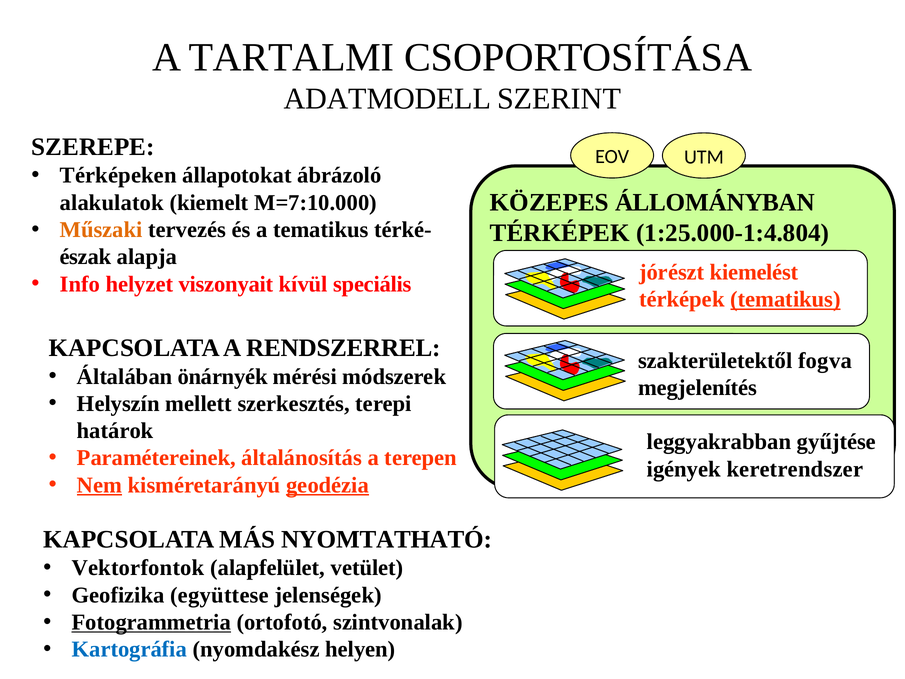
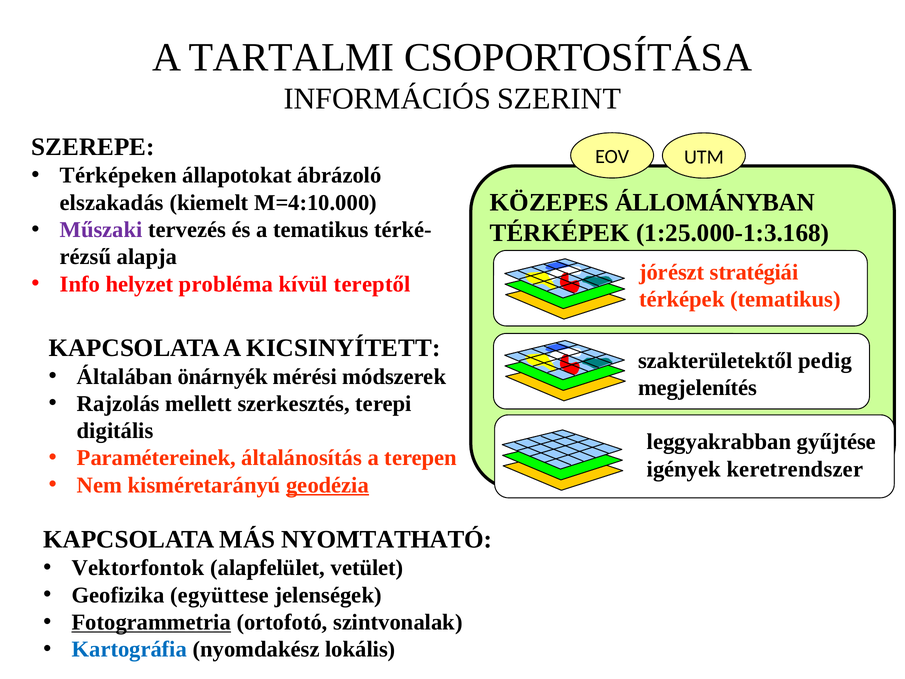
ADATMODELL: ADATMODELL -> INFORMÁCIÓS (387, 99)
alakulatok: alakulatok -> elszakadás (112, 203)
M=7:10.000: M=7:10.000 -> M=4:10.000 (316, 203)
Műszaki colour: orange -> purple (101, 230)
1:25.000-1:4.804: 1:25.000-1:4.804 -> 1:25.000-1:3.168 (733, 233)
észak: észak -> rézsű (85, 257)
kiemelést: kiemelést -> stratégiái (754, 272)
viszonyait: viszonyait -> probléma (226, 284)
speciális: speciális -> tereptől (372, 284)
tematikus underline: present -> none (786, 299)
RENDSZERREL: RENDSZERREL -> KICSINYÍTETT (343, 348)
fogva: fogva -> pedig (825, 360)
Helyszín: Helyszín -> Rajzolás (118, 404)
határok: határok -> digitális (115, 431)
Nem underline: present -> none (100, 485)
helyen: helyen -> lokális (360, 649)
